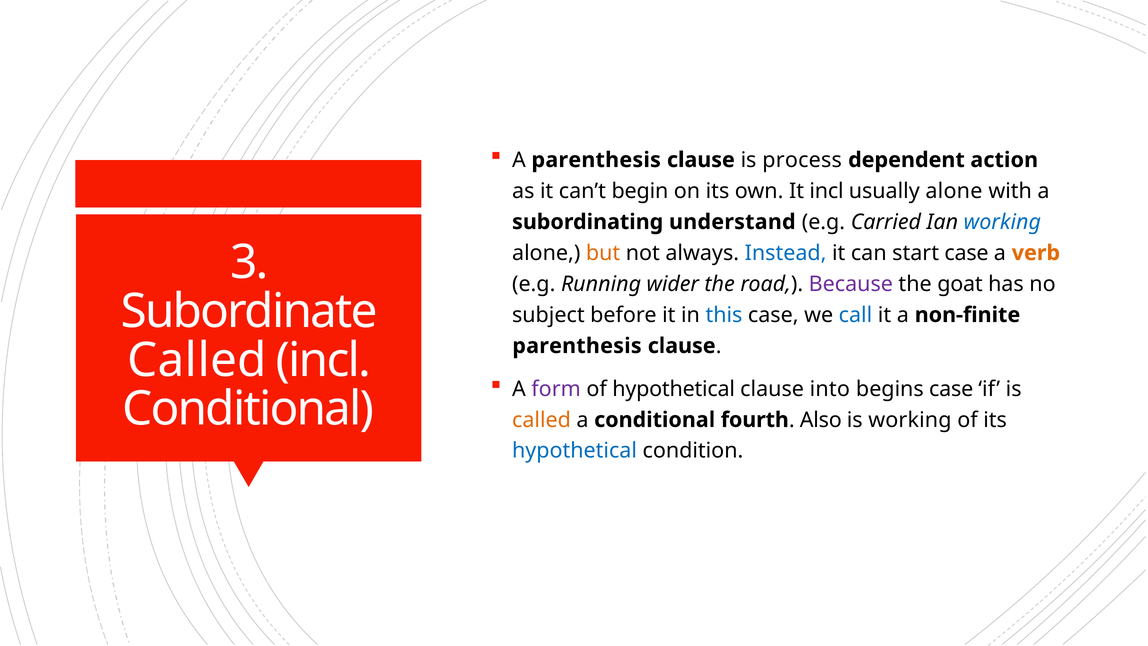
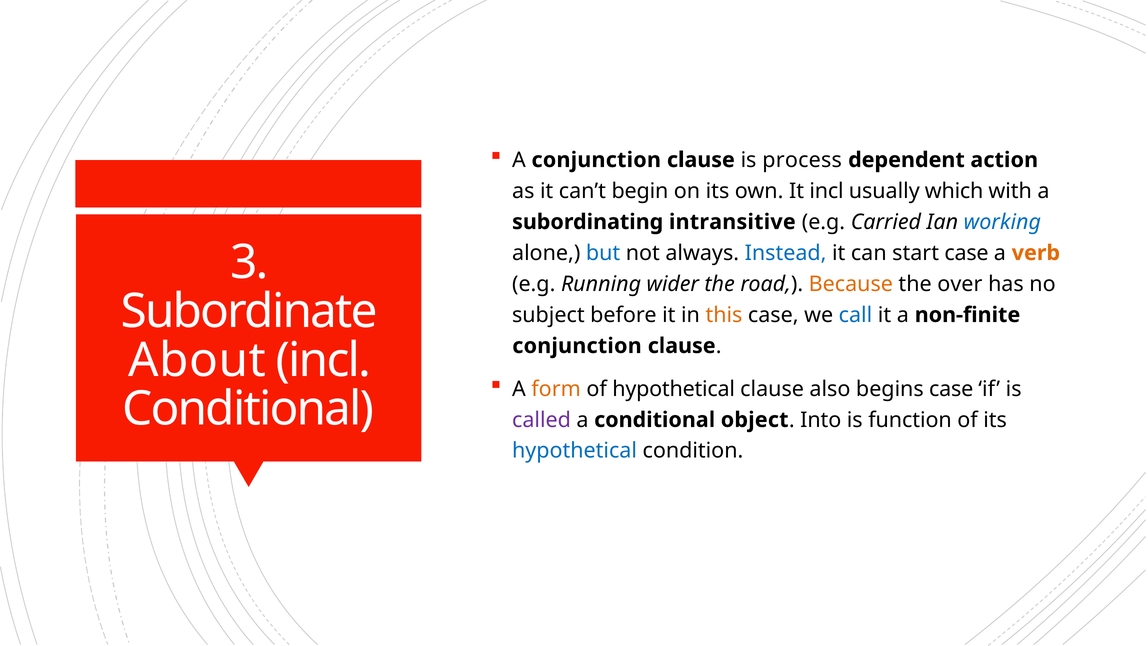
A parenthesis: parenthesis -> conjunction (596, 160)
usually alone: alone -> which (954, 191)
understand: understand -> intransitive (732, 222)
but colour: orange -> blue (603, 253)
Because colour: purple -> orange (851, 284)
goat: goat -> over (960, 284)
this colour: blue -> orange (724, 315)
parenthesis: parenthesis -> conjunction (577, 346)
Called: Called -> About (197, 360)
form colour: purple -> orange (556, 389)
into: into -> also (830, 389)
called colour: orange -> purple (542, 420)
fourth: fourth -> object (755, 420)
Also: Also -> Into (821, 420)
is working: working -> function (910, 420)
